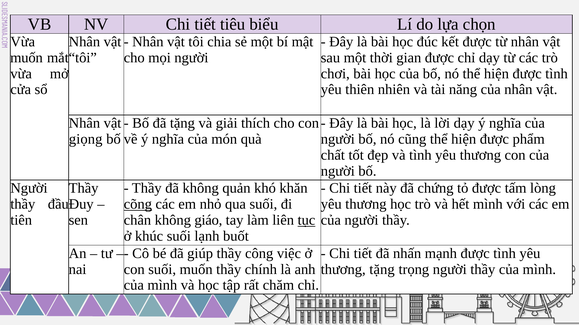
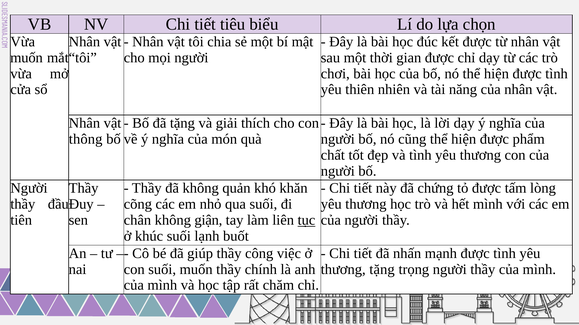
giọng: giọng -> thông (86, 139)
cõng underline: present -> none (138, 205)
giáo: giáo -> giận (208, 221)
